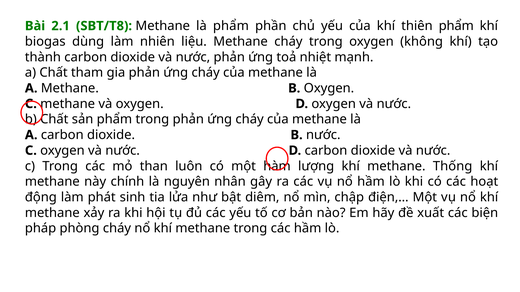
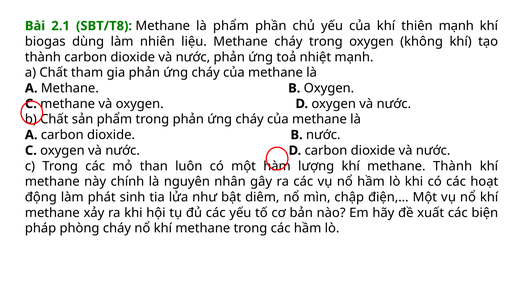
thiên phẩm: phẩm -> mạnh (456, 26)
methane Thống: Thống -> Thành (453, 166)
